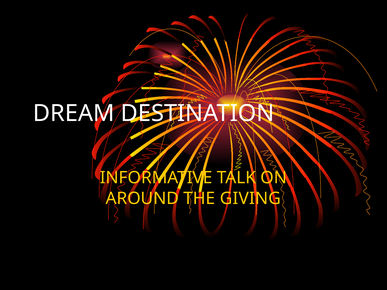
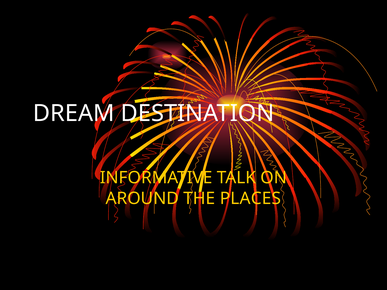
GIVING: GIVING -> PLACES (250, 199)
